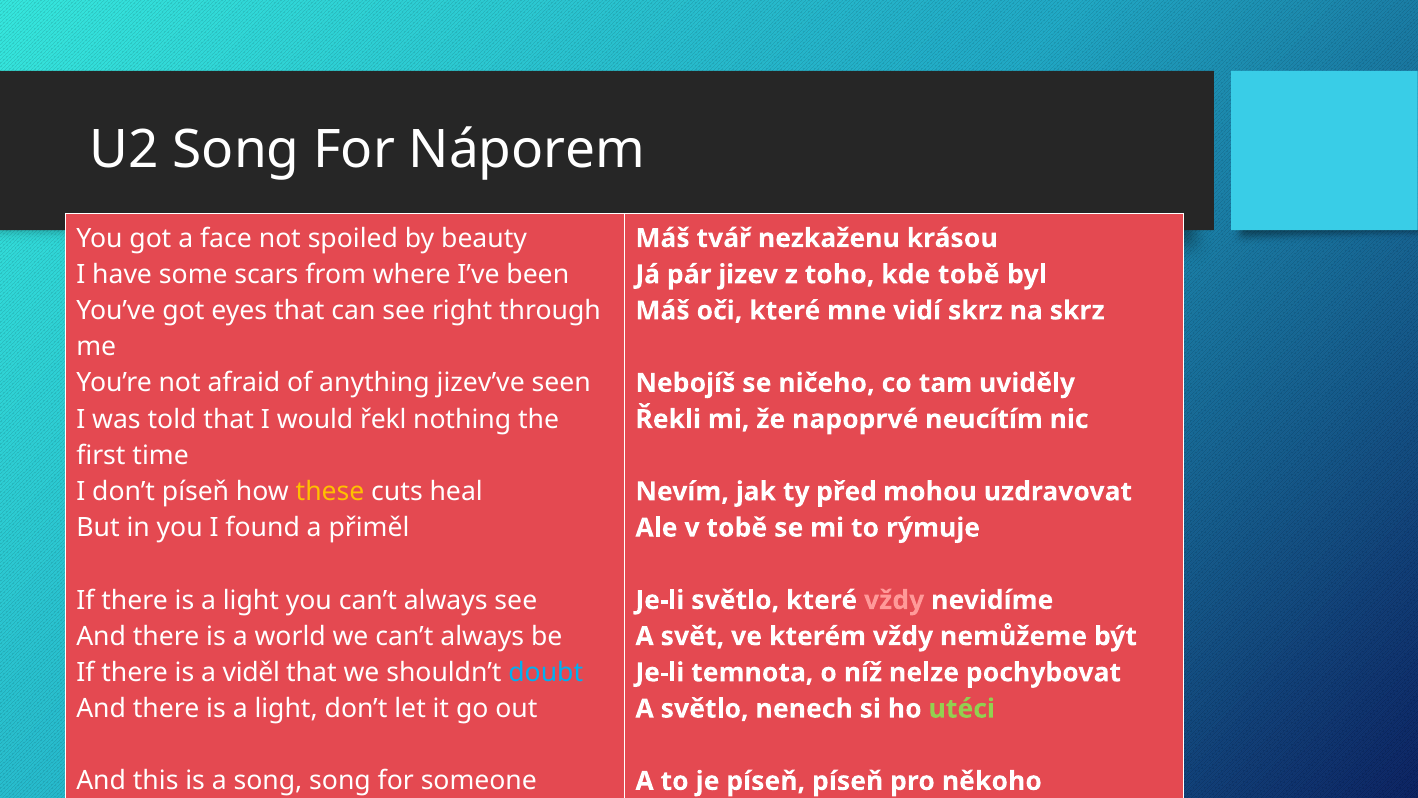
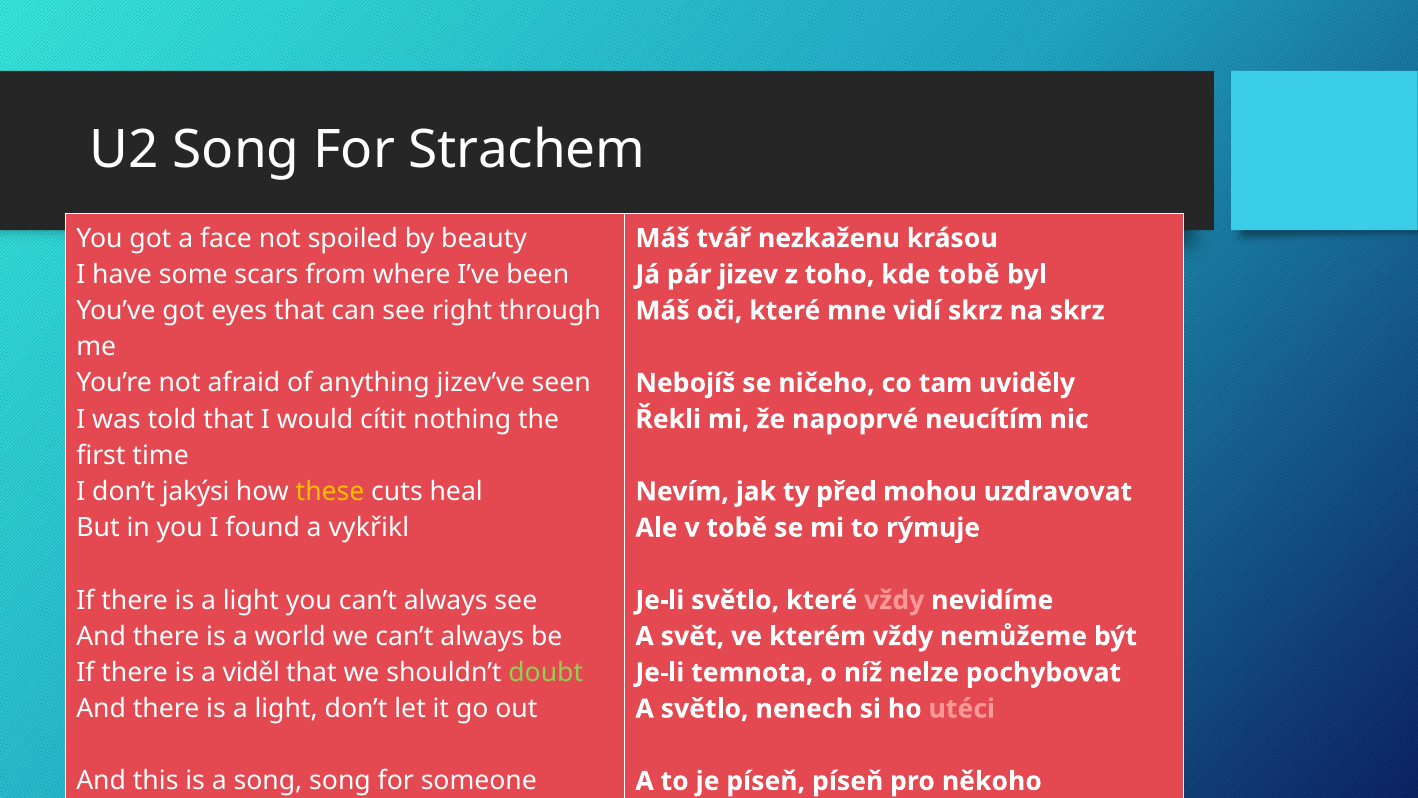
Náporem: Náporem -> Strachem (527, 150)
řekl: řekl -> cítit (383, 419)
don’t píseň: píseň -> jakýsi (196, 491)
přiměl: přiměl -> vykřikl (369, 528)
doubt colour: light blue -> light green (546, 672)
utéci colour: light green -> pink (962, 708)
